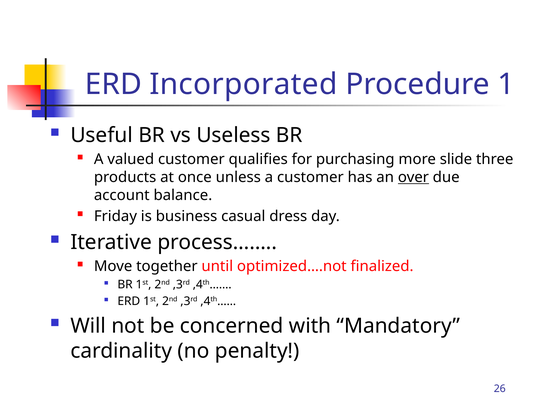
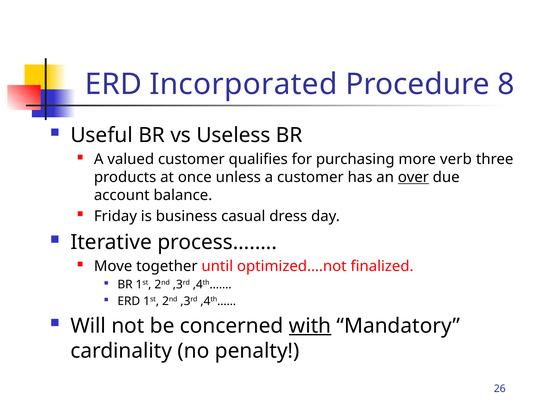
1: 1 -> 8 (506, 85)
slide: slide -> verb (456, 160)
with underline: none -> present (310, 326)
